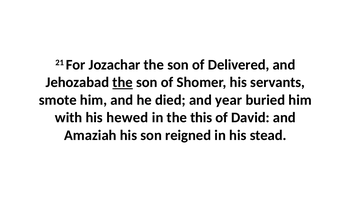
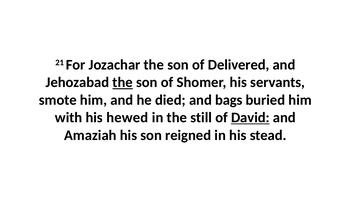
year: year -> bags (229, 100)
this: this -> still (201, 117)
David underline: none -> present (250, 117)
